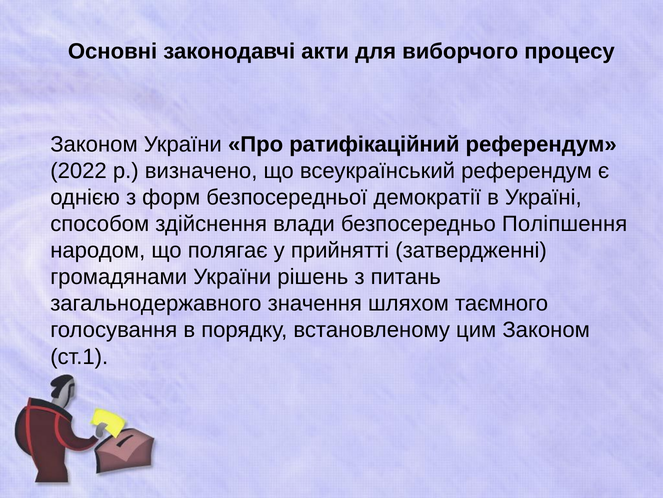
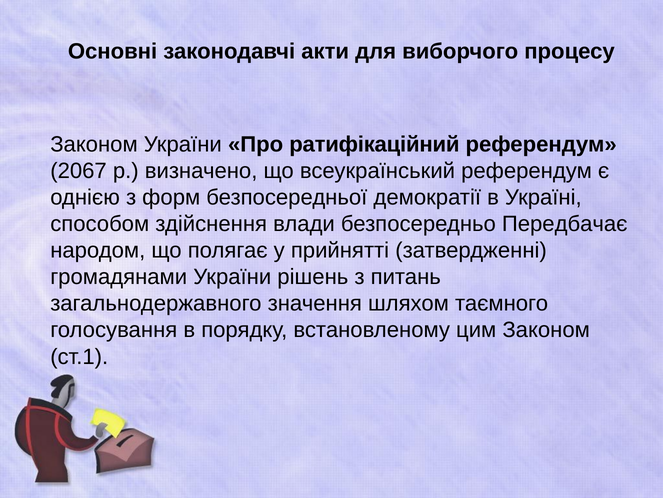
2022: 2022 -> 2067 (79, 171)
Поліпшення: Поліпшення -> Передбачає (565, 224)
